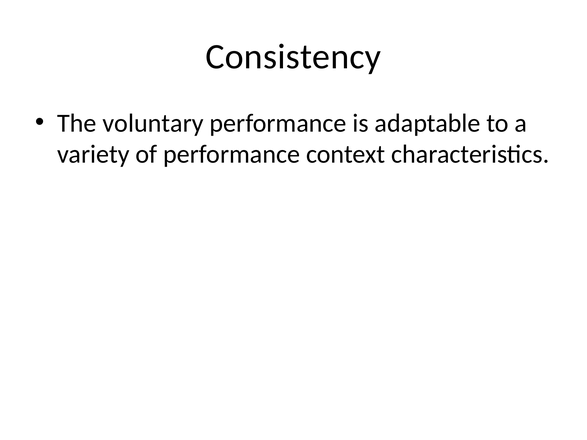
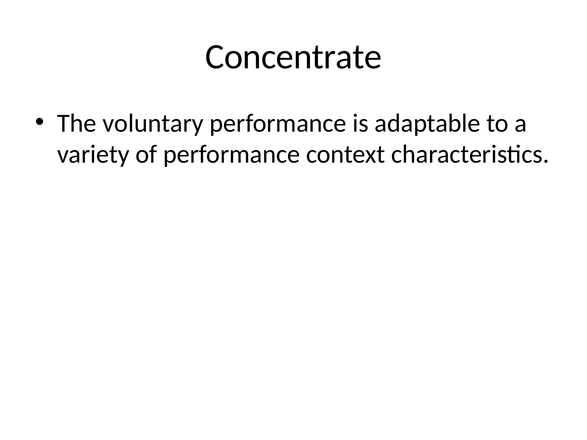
Consistency: Consistency -> Concentrate (294, 57)
